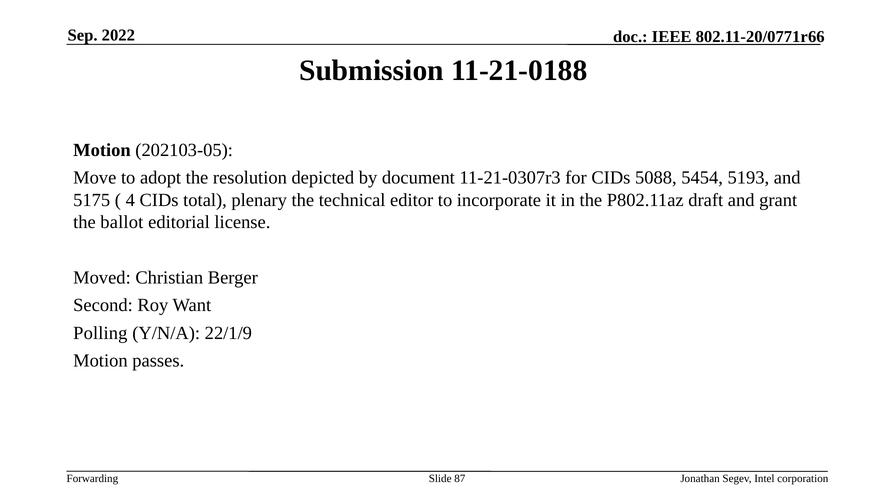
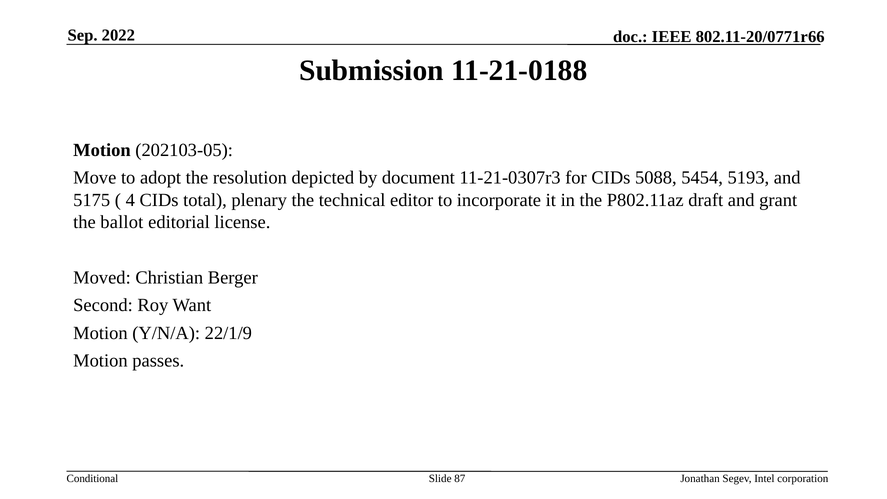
Polling: Polling -> Motion (100, 333)
Forwarding: Forwarding -> Conditional (92, 478)
